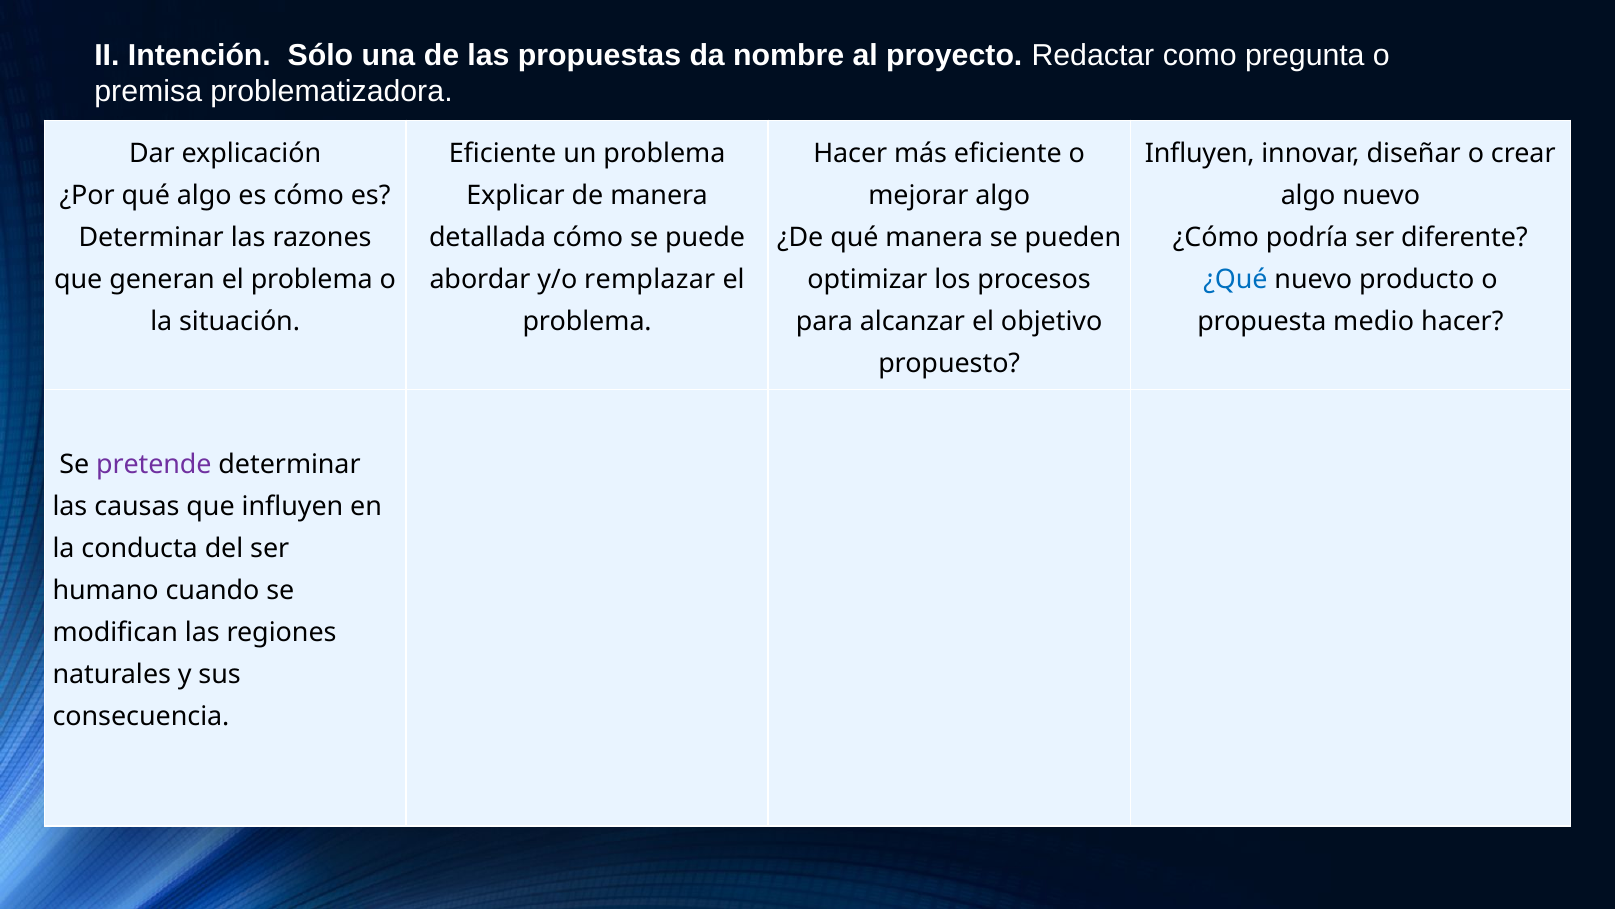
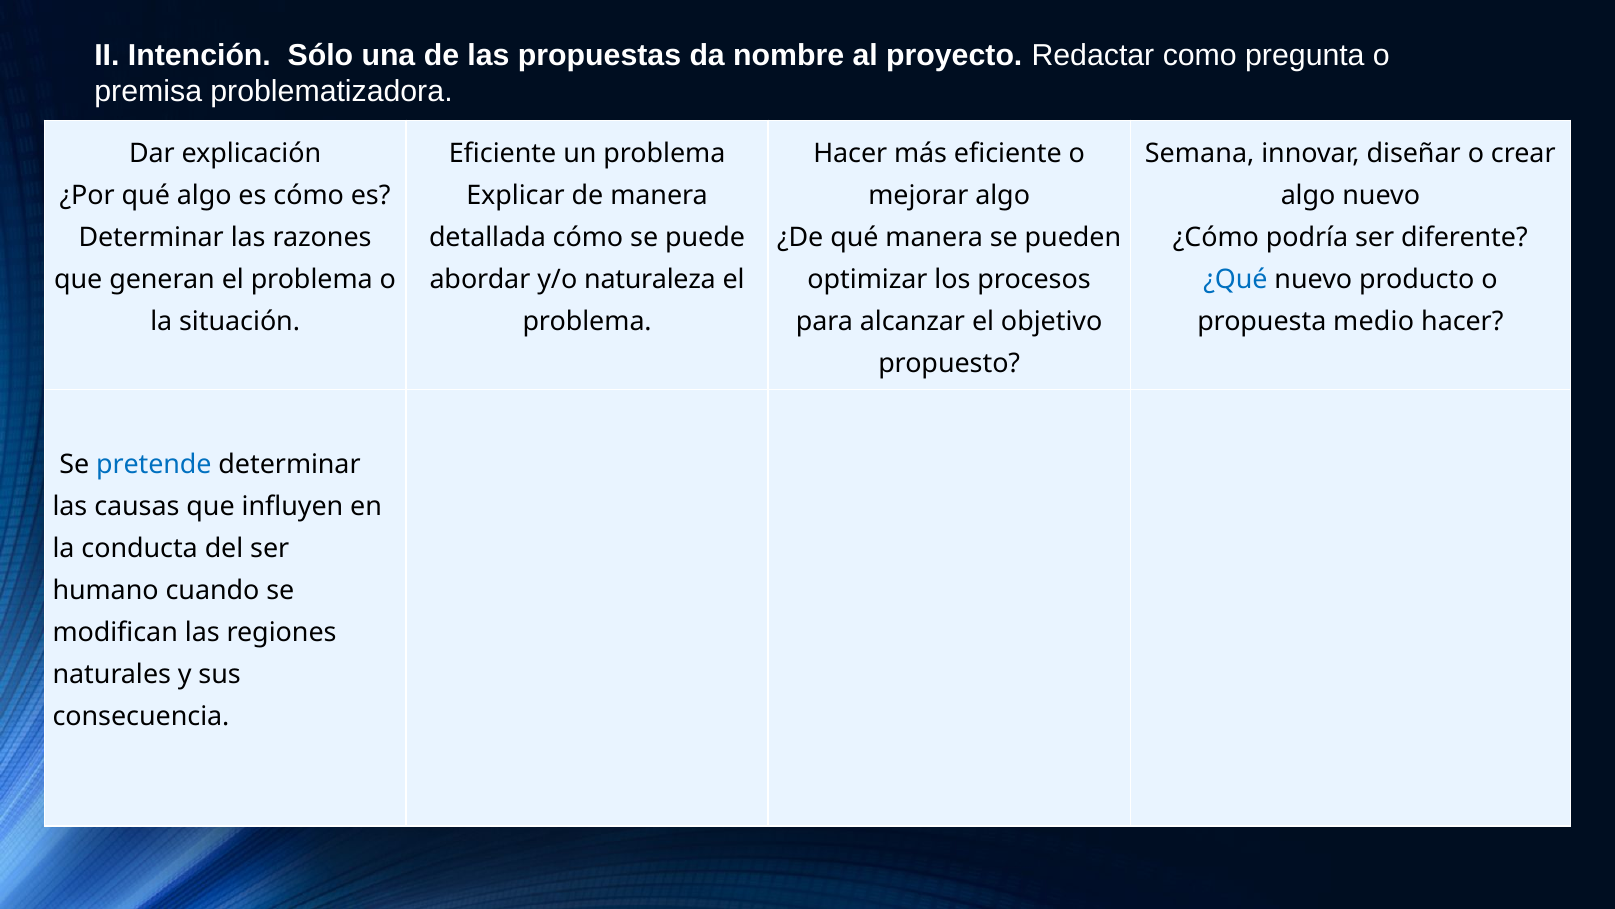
Influyen: Influyen -> Semana (1200, 154)
remplazar: remplazar -> naturaleza (650, 280)
pretende colour: purple -> blue (154, 465)
